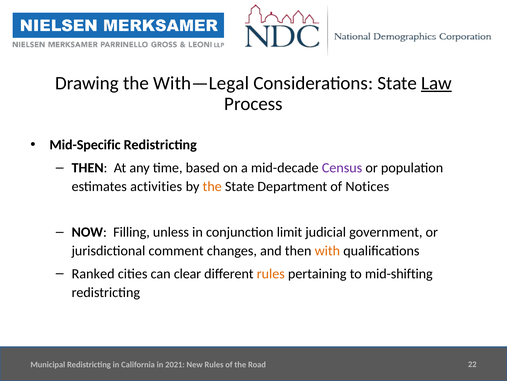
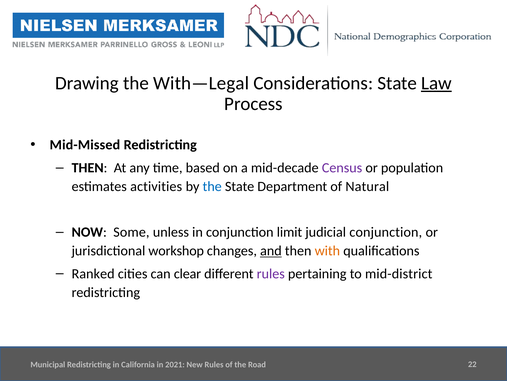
Mid-Specific: Mid-Specific -> Mid-Missed (85, 145)
the colour: orange -> blue (212, 186)
Notices: Notices -> Natural (367, 186)
Filling: Filling -> Some (131, 232)
judicial government: government -> conjunction (386, 232)
comment: comment -> workshop (176, 250)
and underline: none -> present (271, 250)
rules colour: orange -> purple (271, 273)
mid-shifting: mid-shifting -> mid-district (399, 273)
